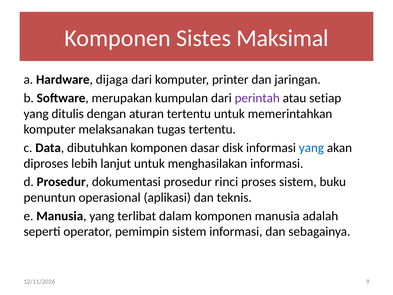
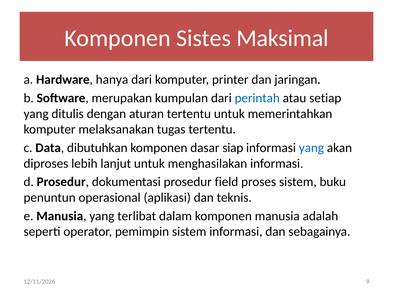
dijaga: dijaga -> hanya (112, 80)
perintah colour: purple -> blue (257, 98)
disk: disk -> siap (233, 148)
rinci: rinci -> field (226, 182)
